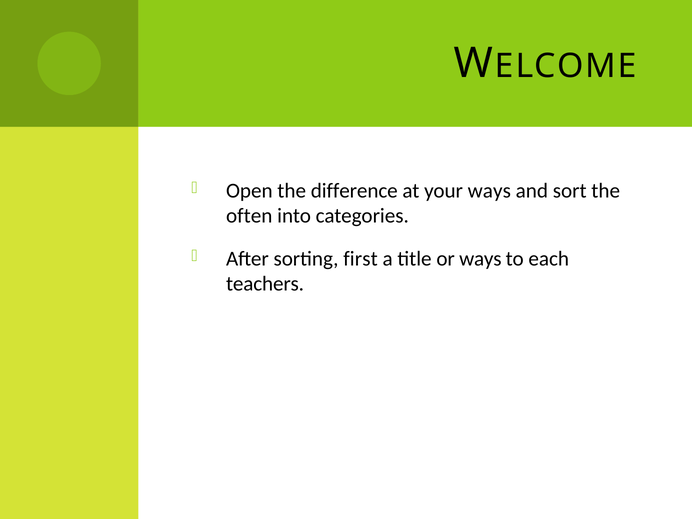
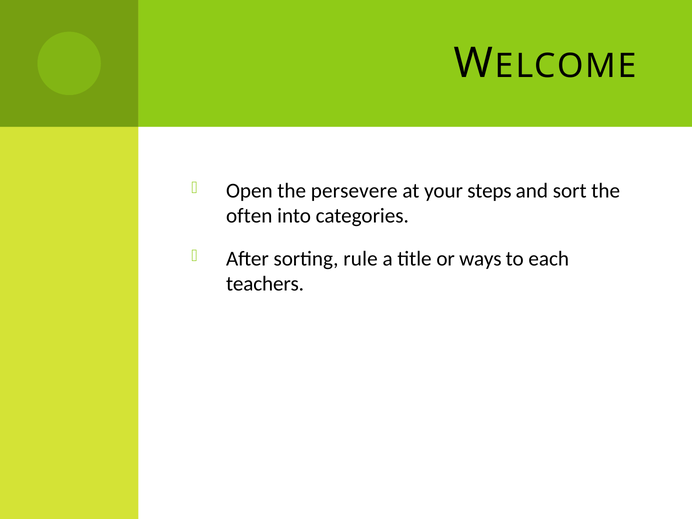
difference: difference -> persevere (354, 191)
your ways: ways -> steps (489, 191)
first: first -> rule (360, 259)
